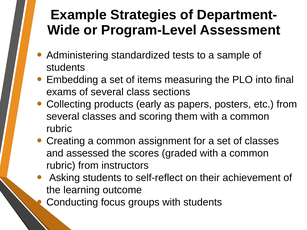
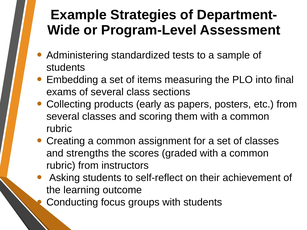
assessed: assessed -> strengths (88, 153)
